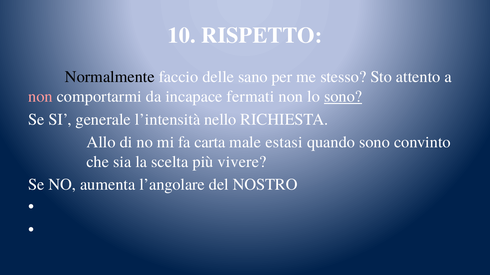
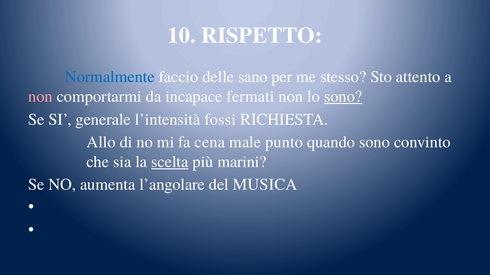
Normalmente colour: black -> blue (110, 77)
nello: nello -> fossi (220, 120)
carta: carta -> cena (210, 143)
estasi: estasi -> punto (284, 143)
scelta underline: none -> present (170, 162)
vivere: vivere -> marini (242, 162)
NOSTRO: NOSTRO -> MUSICA (265, 185)
